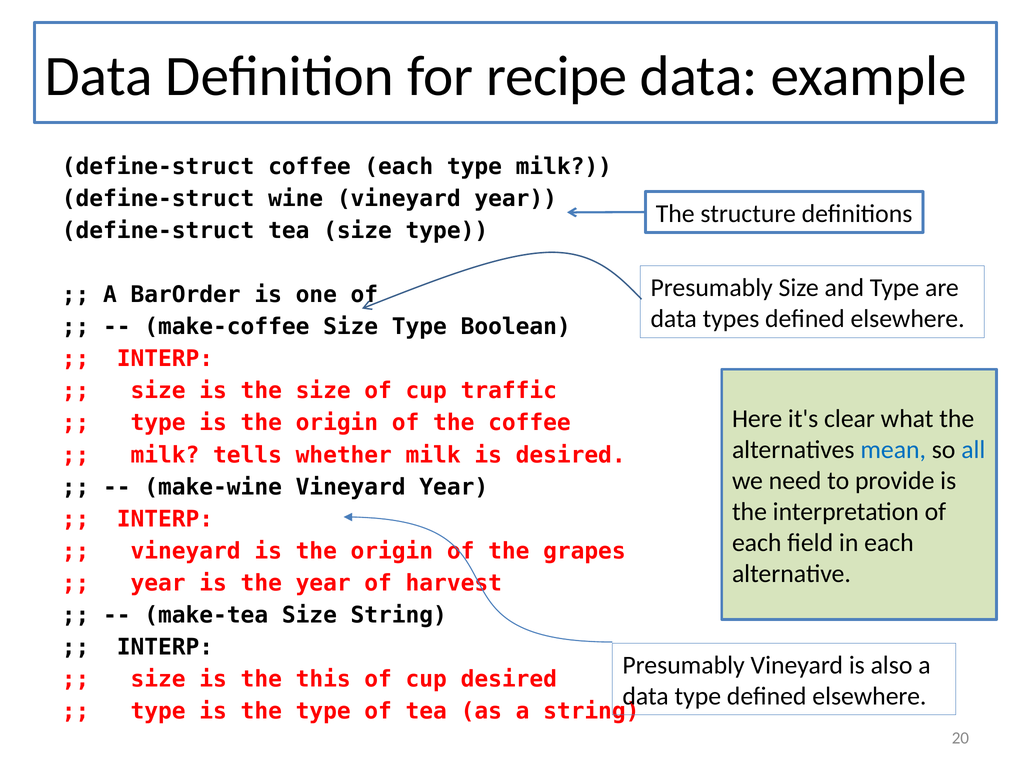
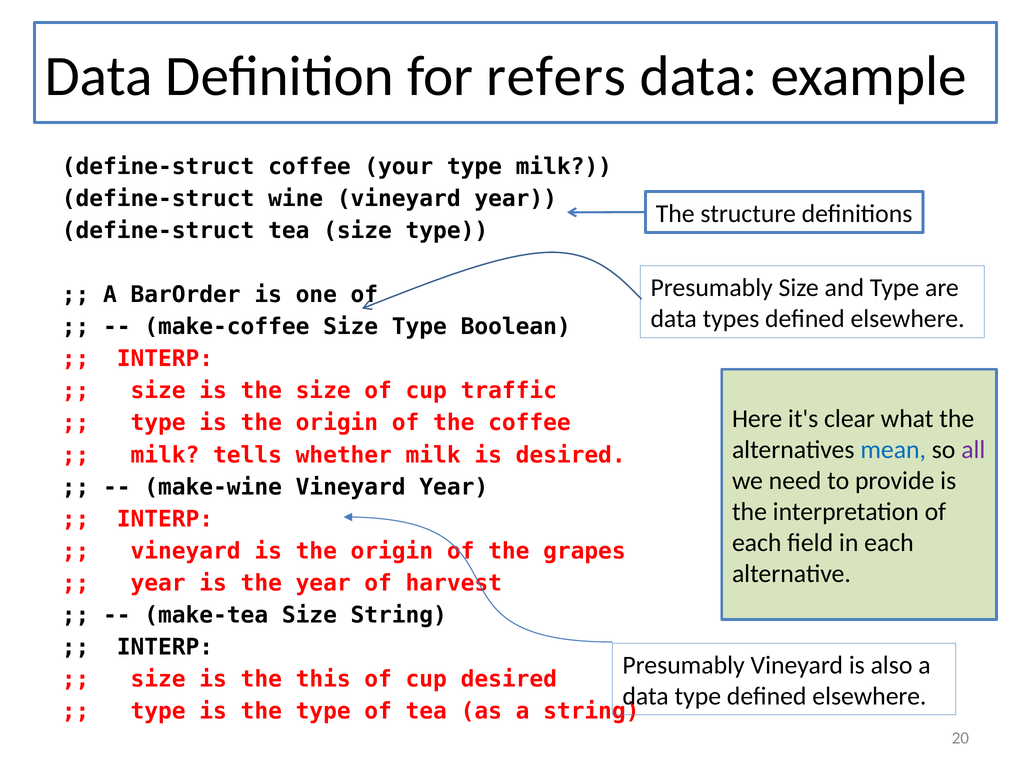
recipe: recipe -> refers (556, 77)
coffee each: each -> your (399, 167)
all colour: blue -> purple (973, 450)
